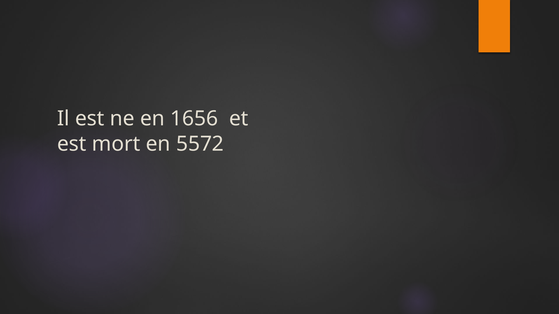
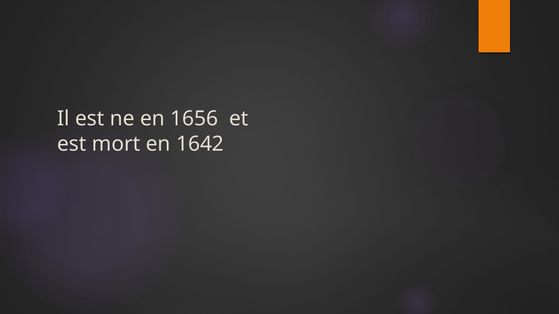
5572: 5572 -> 1642 (200, 144)
